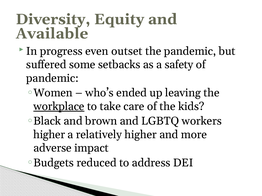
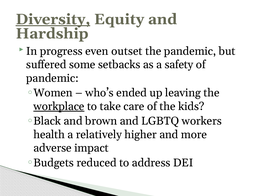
Diversity underline: none -> present (53, 19)
Available: Available -> Hardship (52, 34)
higher: higher -> health (49, 135)
